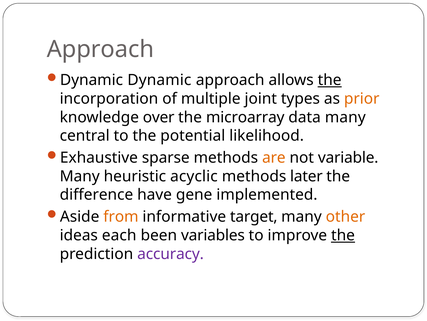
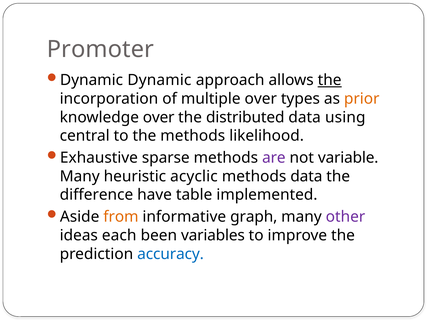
Approach: Approach -> Promoter (100, 49)
multiple joint: joint -> over (261, 99)
microarray: microarray -> distributed (245, 117)
data many: many -> using (345, 117)
the potential: potential -> methods (193, 136)
are colour: orange -> purple (274, 157)
methods later: later -> data (306, 176)
gene: gene -> table (194, 194)
target: target -> graph (254, 216)
other colour: orange -> purple (345, 216)
the underline: present -> none (343, 235)
accuracy colour: purple -> blue (171, 253)
